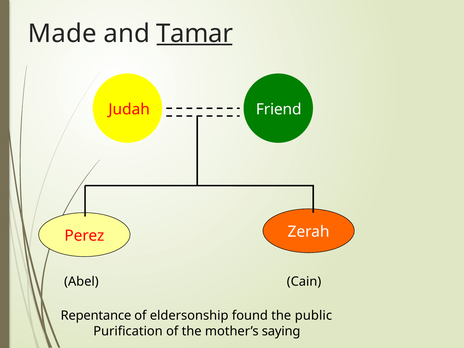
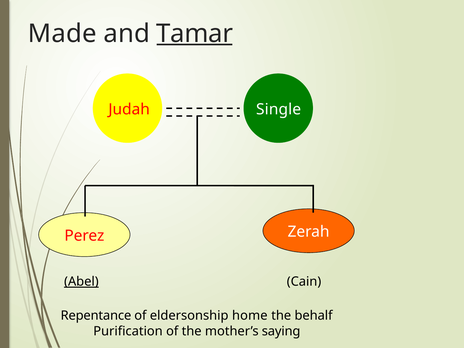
Friend: Friend -> Single (279, 109)
Abel underline: none -> present (81, 282)
found: found -> home (250, 316)
public: public -> behalf (314, 316)
